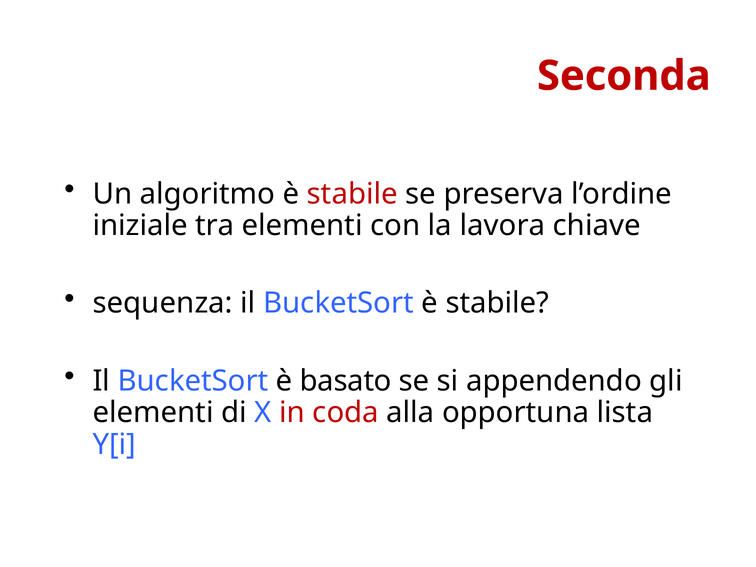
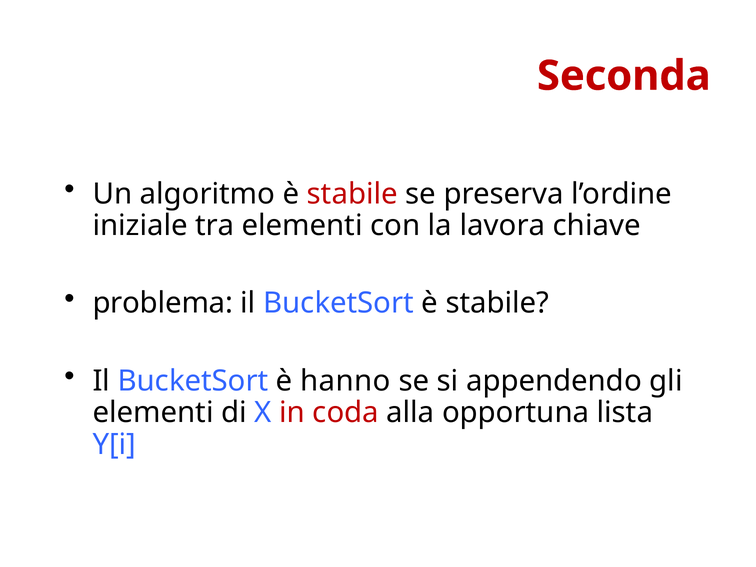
sequenza: sequenza -> problema (163, 303)
basato: basato -> hanno (345, 381)
